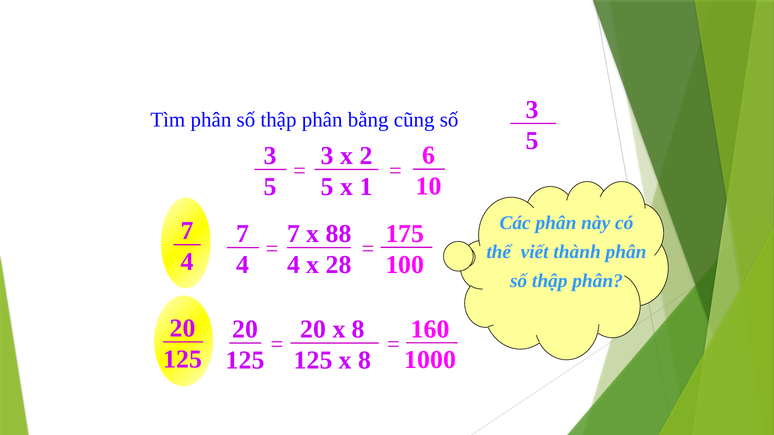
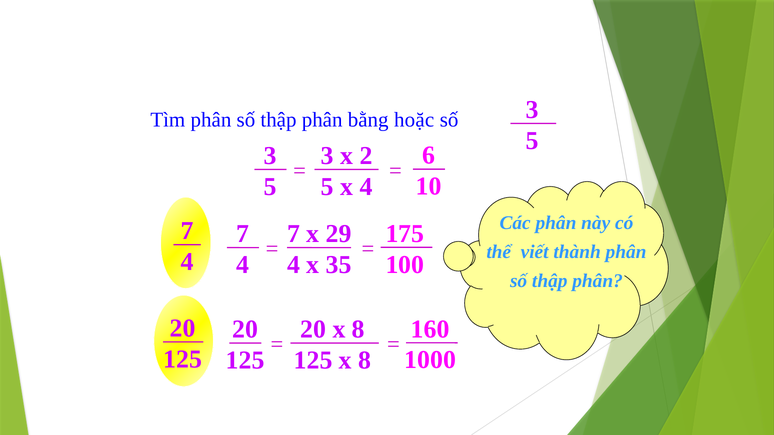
cũng: cũng -> hoặc (414, 120)
x 1: 1 -> 4 (366, 187)
88: 88 -> 29 (339, 234)
28: 28 -> 35 (339, 265)
